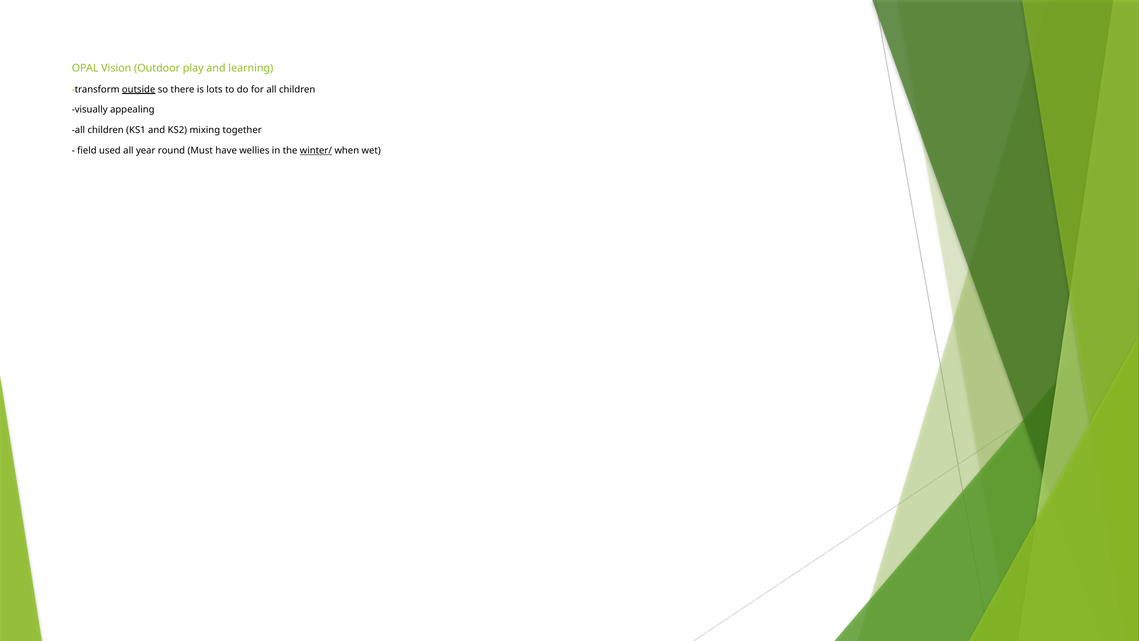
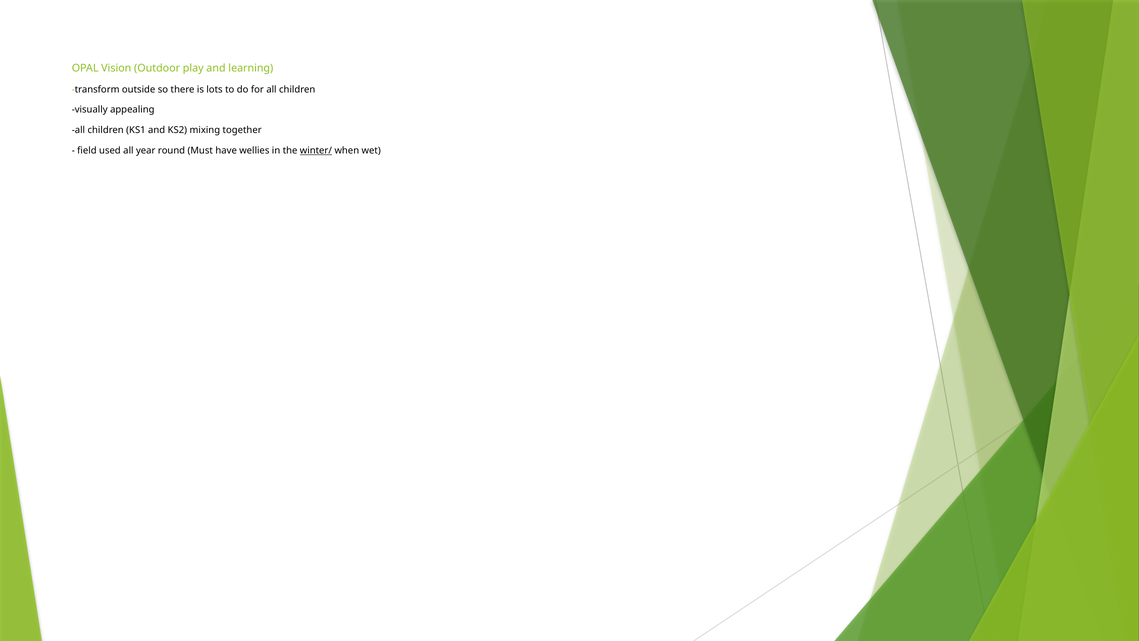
outside underline: present -> none (139, 89)
